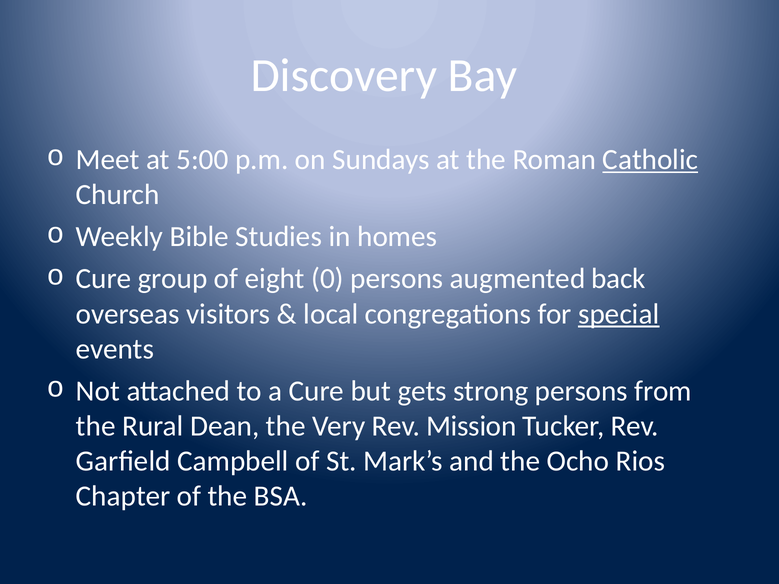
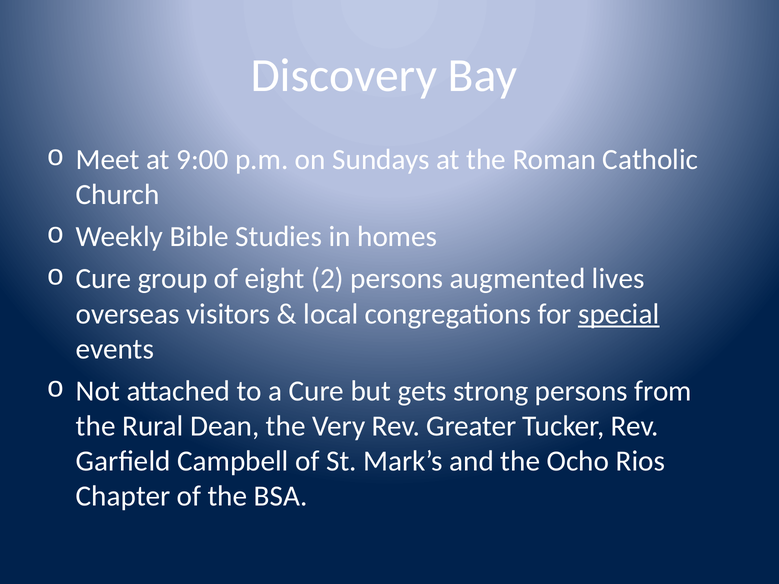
5:00: 5:00 -> 9:00 (202, 160)
Catholic underline: present -> none (650, 160)
0: 0 -> 2 (327, 279)
back: back -> lives (618, 279)
Mission: Mission -> Greater (471, 426)
